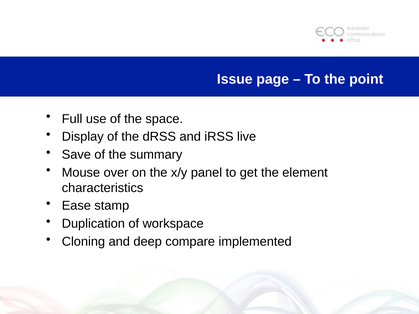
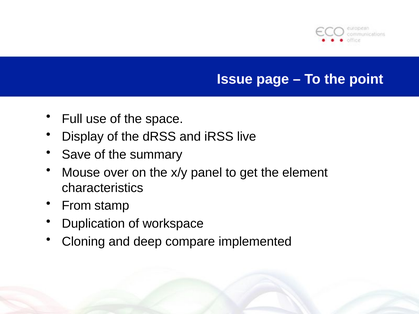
Ease: Ease -> From (76, 206)
